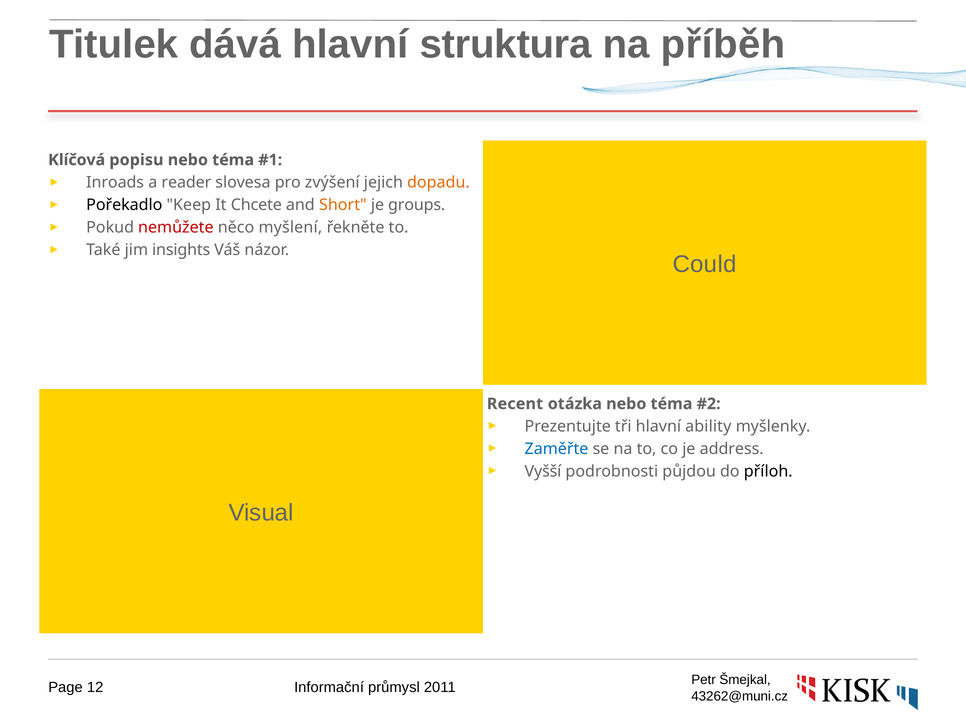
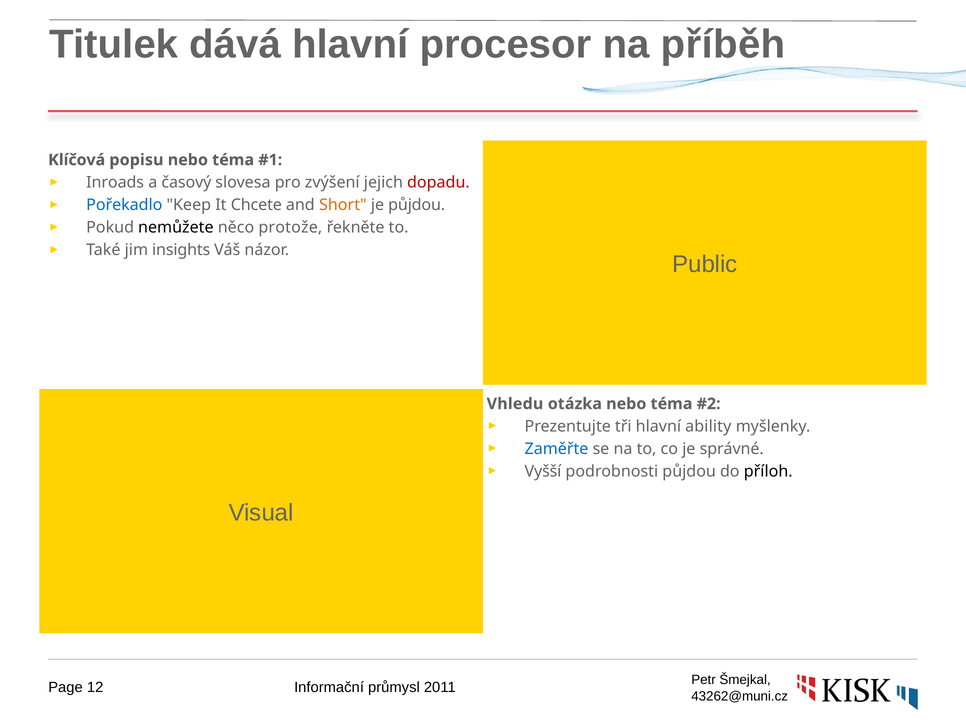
struktura: struktura -> procesor (505, 45)
reader: reader -> časový (186, 183)
dopadu colour: orange -> red (438, 183)
Pořekadlo colour: black -> blue (124, 205)
je groups: groups -> půjdou (417, 205)
nemůžete colour: red -> black (176, 228)
myšlení: myšlení -> protože (290, 228)
Could: Could -> Public (705, 265)
Recent: Recent -> Vhledu (515, 404)
address: address -> správné (732, 449)
